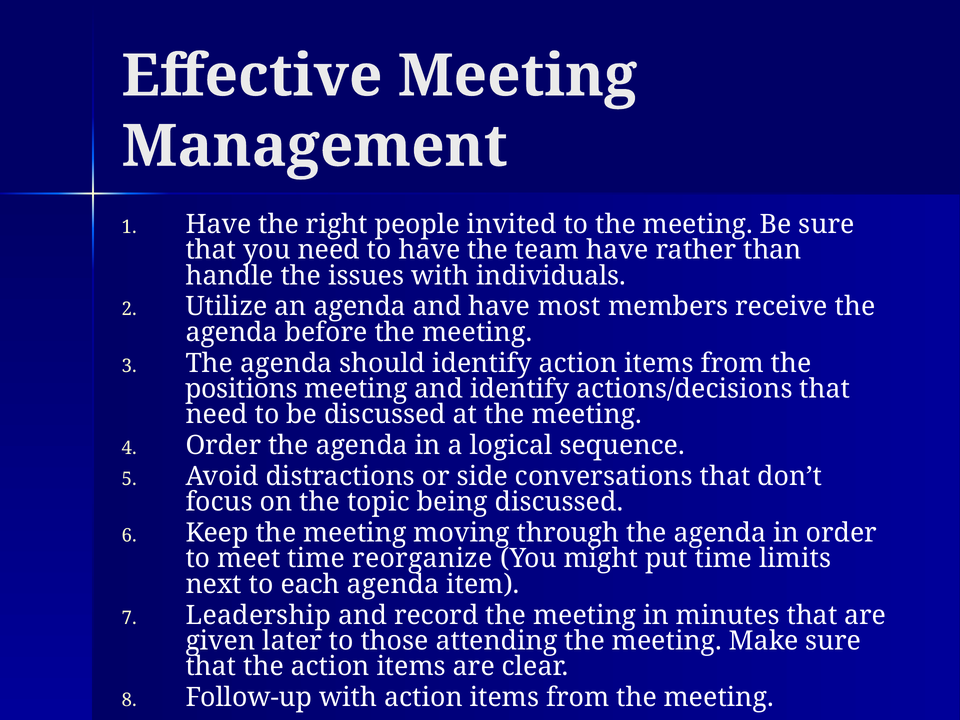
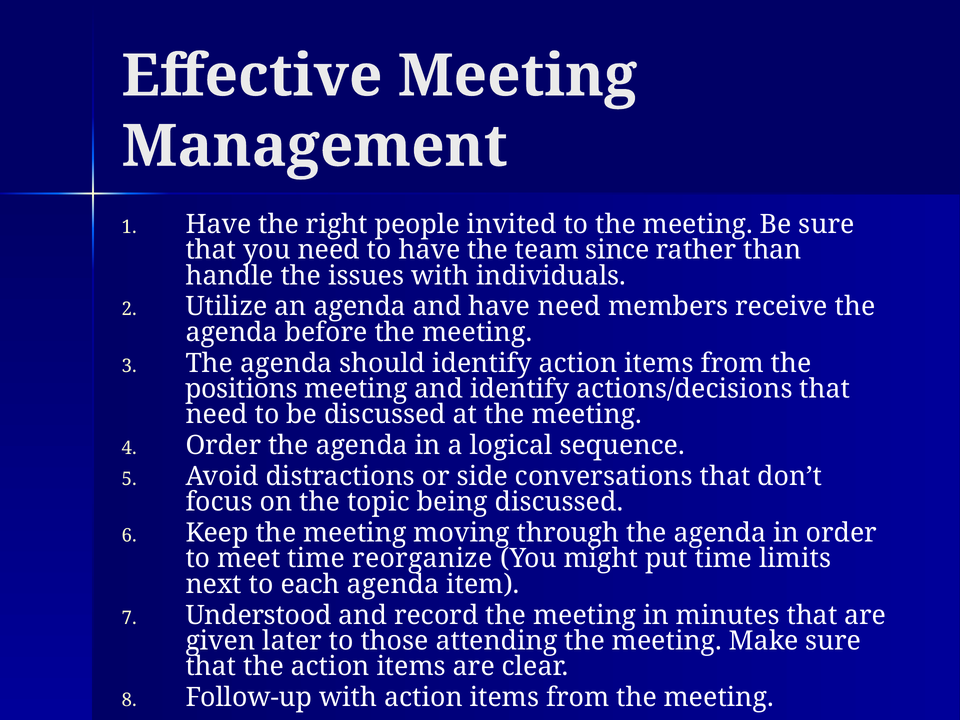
team have: have -> since (618, 250)
have most: most -> need (569, 307)
Leadership: Leadership -> Understood (259, 615)
